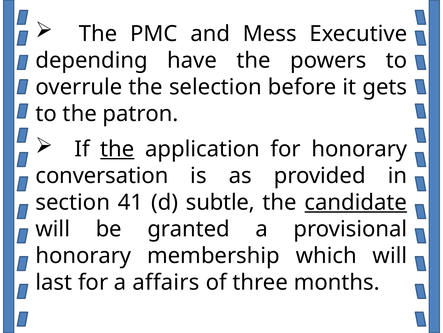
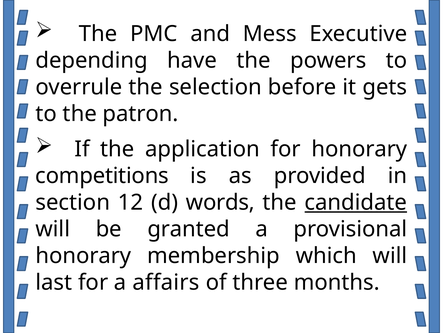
the underline: present -> none (117, 149)
conversation: conversation -> competitions (102, 176)
41: 41 -> 12 (131, 202)
subtle: subtle -> words (220, 202)
